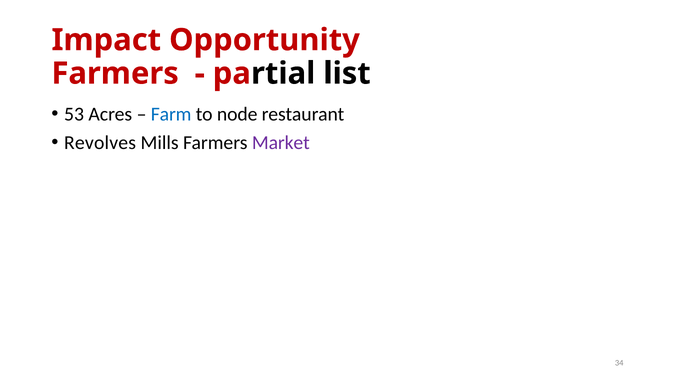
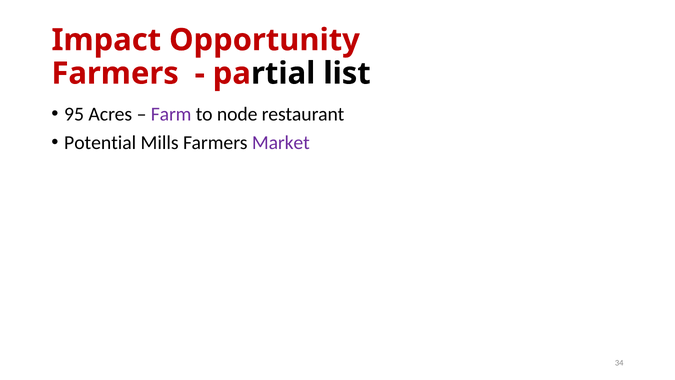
53: 53 -> 95 (74, 114)
Farm colour: blue -> purple (171, 114)
Revolves: Revolves -> Potential (100, 142)
